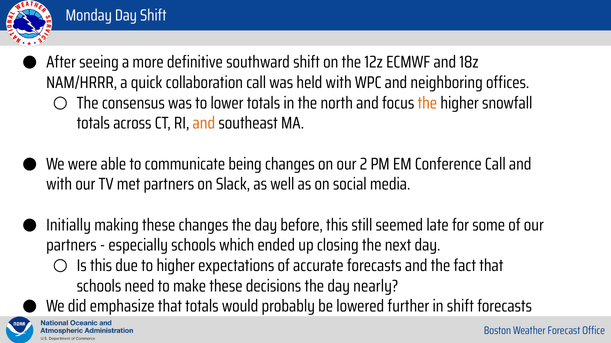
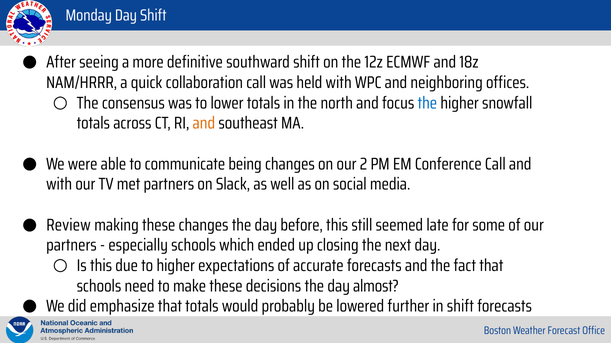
the colour: orange -> blue (427, 103)
Initially: Initially -> Review (68, 225)
nearly: nearly -> almost (376, 287)
